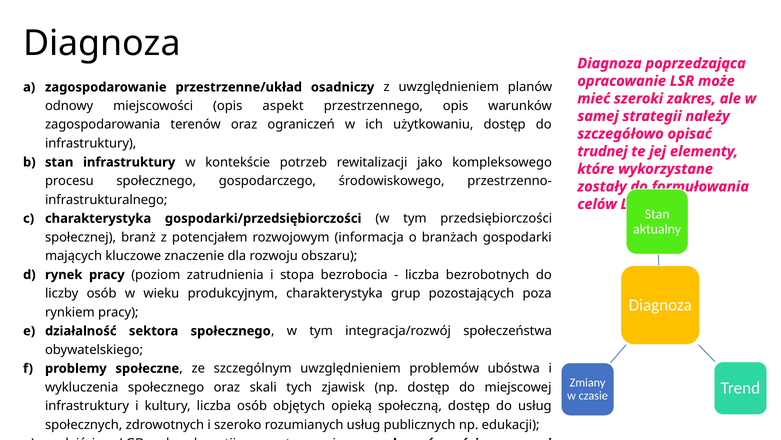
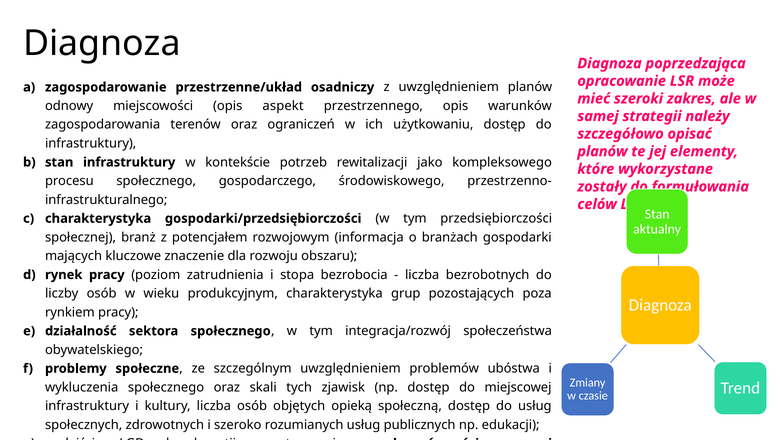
trudnej: trudnej -> planów (602, 151)
